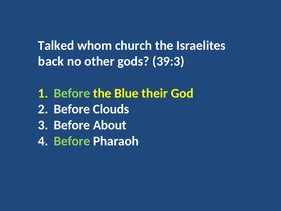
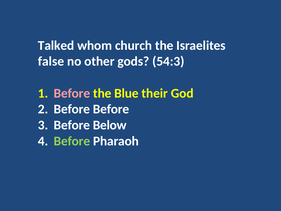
back: back -> false (51, 61)
39:3: 39:3 -> 54:3 (168, 61)
Before colour: light green -> pink (72, 93)
Before Clouds: Clouds -> Before (111, 109)
About: About -> Below (110, 125)
